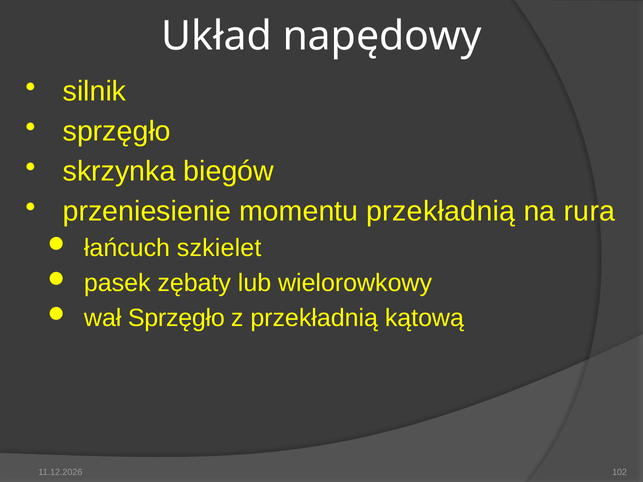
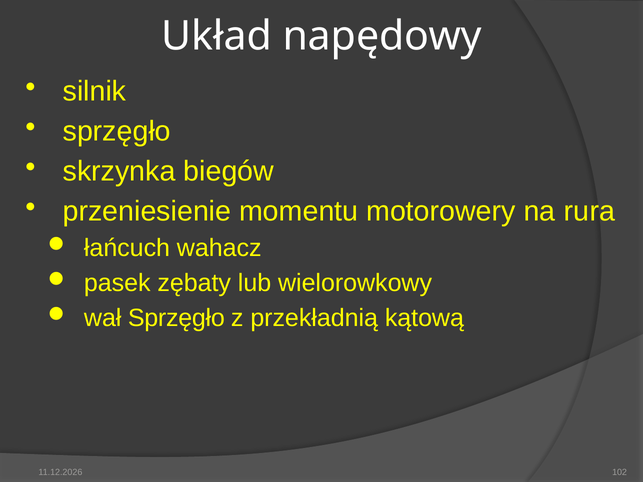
momentu przekładnią: przekładnią -> motorowery (441, 211)
szkielet: szkielet -> wahacz (219, 248)
